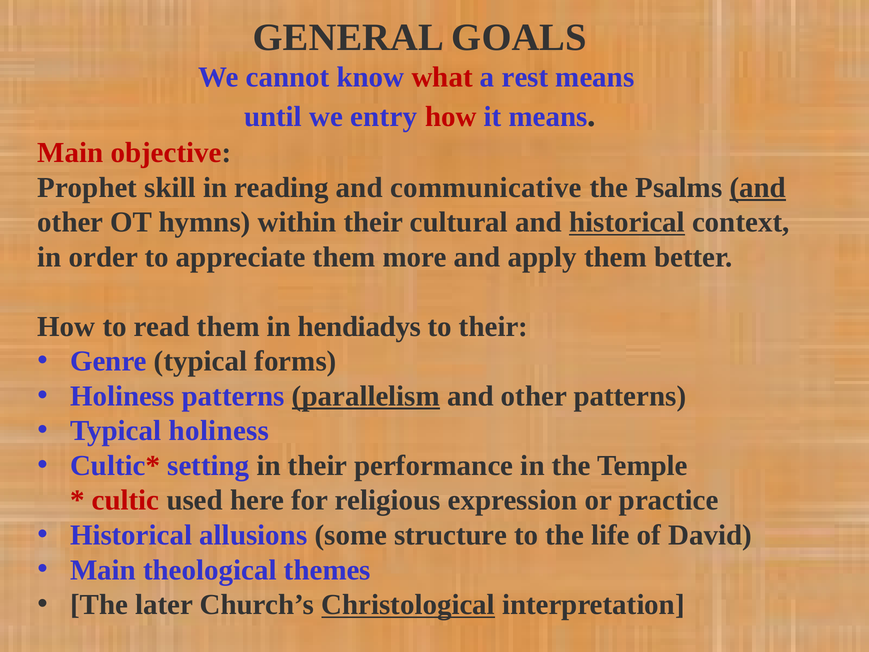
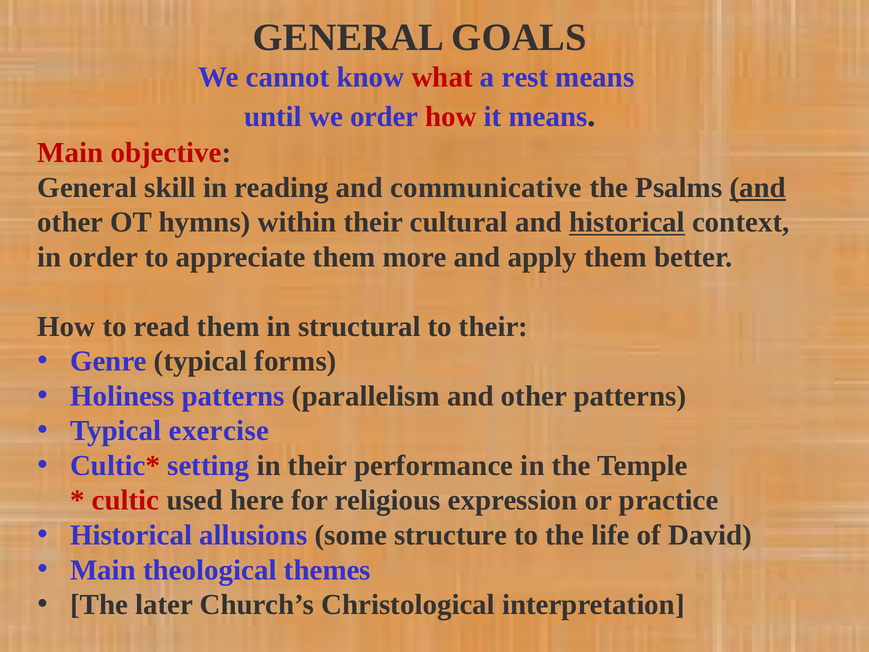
we entry: entry -> order (384, 117)
Prophet: Prophet -> General (87, 187)
hendiadys: hendiadys -> structural (359, 326)
parallelism underline: present -> none (366, 396)
Typical holiness: holiness -> exercise (219, 431)
Christological underline: present -> none (408, 605)
